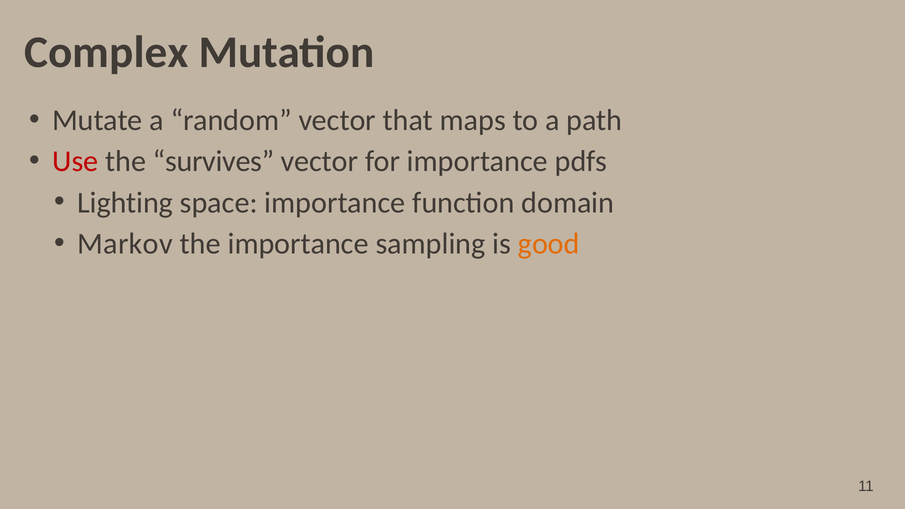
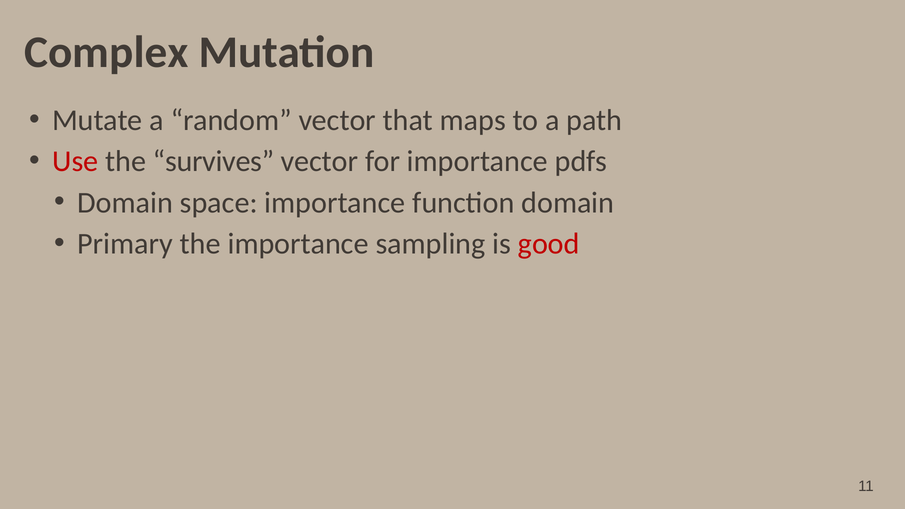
Lighting: Lighting -> Domain (125, 203)
Markov: Markov -> Primary (125, 244)
good colour: orange -> red (549, 244)
